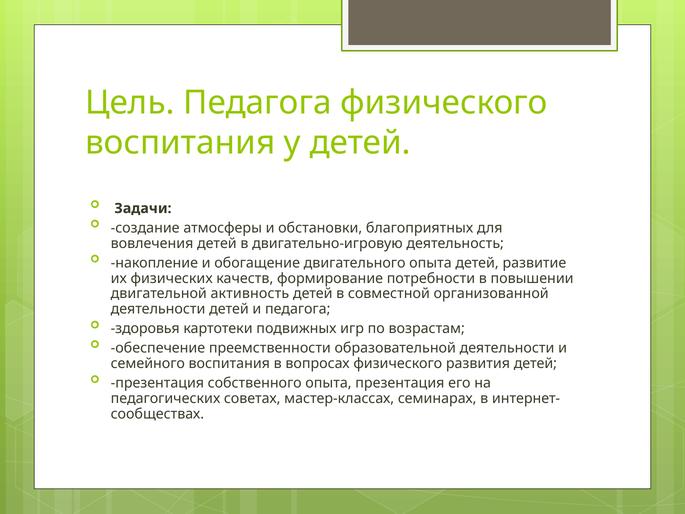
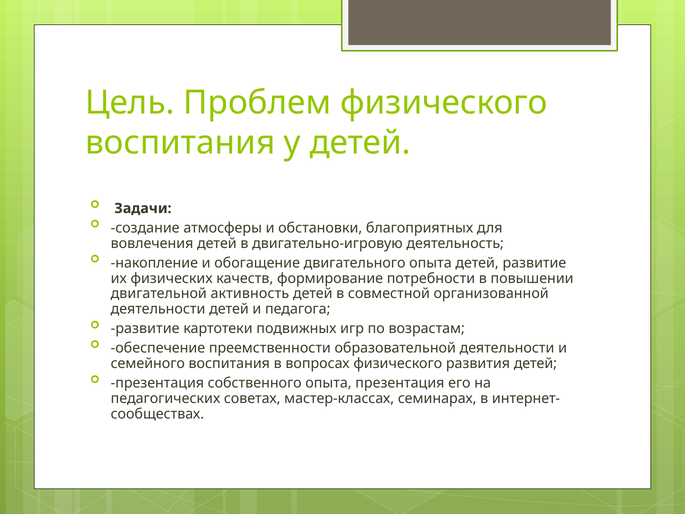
Цель Педагога: Педагога -> Проблем (257, 103)
здоровья: здоровья -> развитие (145, 329)
